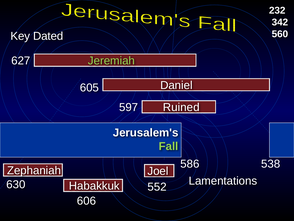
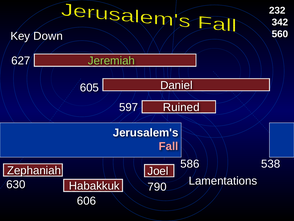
Dated: Dated -> Down (48, 36)
Fall colour: light green -> pink (169, 146)
552: 552 -> 790 (157, 186)
